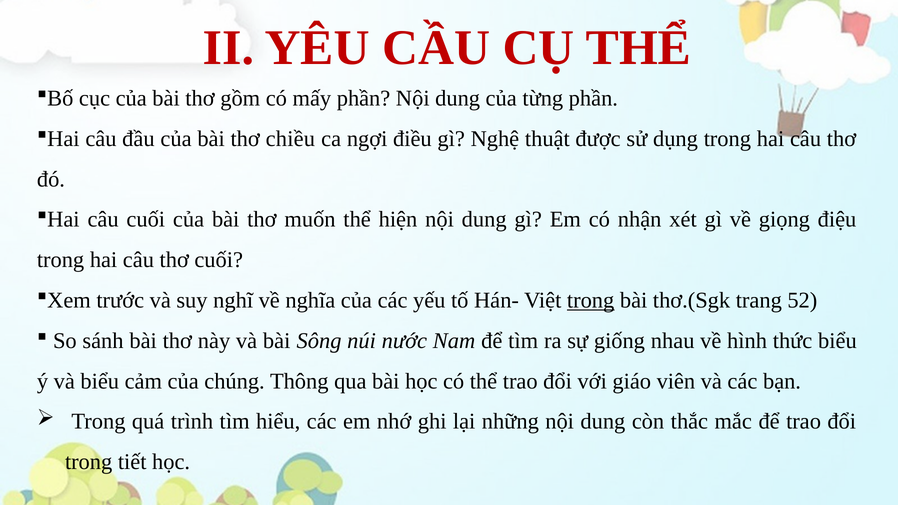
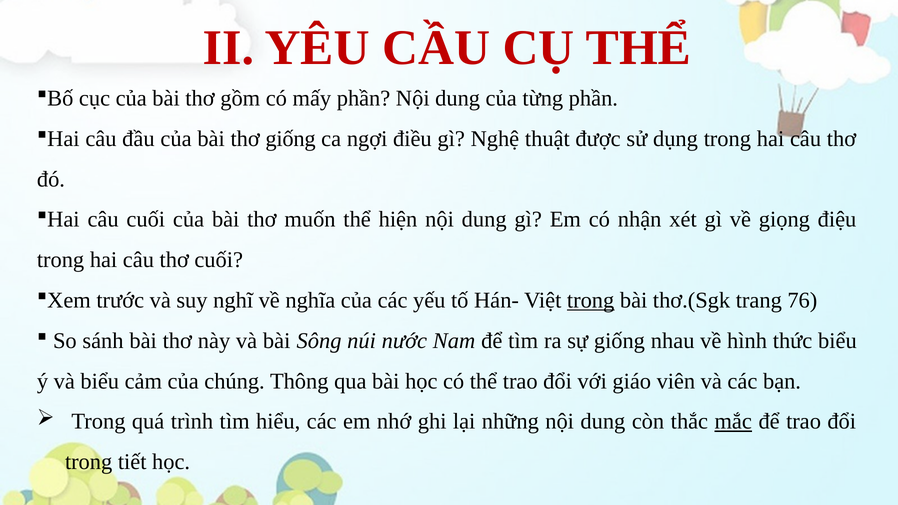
thơ chiều: chiều -> giống (291, 139)
52: 52 -> 76 (802, 300)
mắc underline: none -> present (733, 422)
